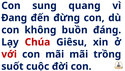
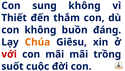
sung quang: quang -> không (84, 6)
Đang: Đang -> Thiết (14, 18)
đừng: đừng -> thắm (67, 18)
Chúa colour: red -> orange (37, 42)
